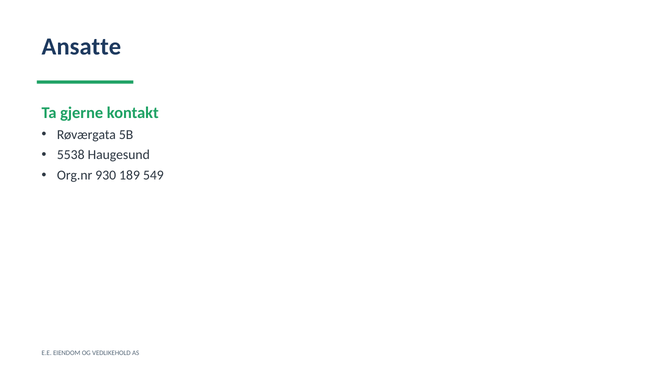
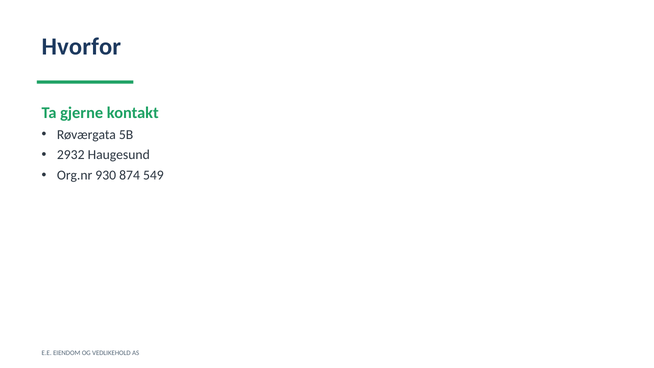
Ansatte: Ansatte -> Hvorfor (81, 47)
5538: 5538 -> 2932 (71, 155)
189: 189 -> 874 (130, 175)
